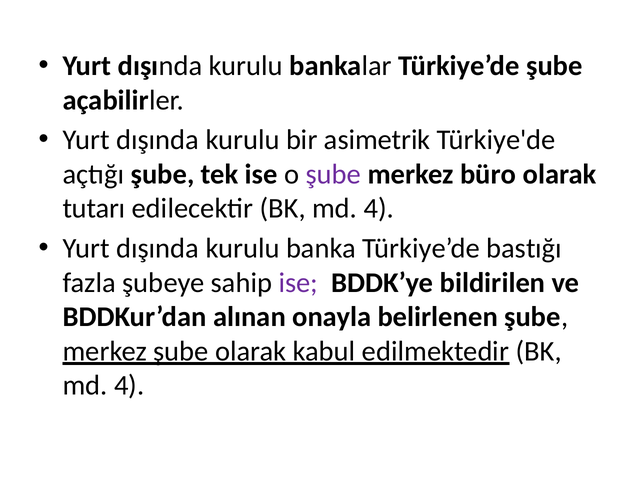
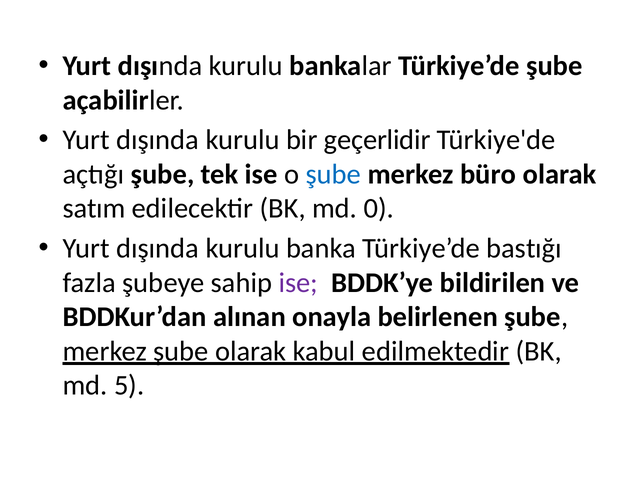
asimetrik: asimetrik -> geçerlidir (377, 140)
şube colour: purple -> blue (333, 174)
tutarı: tutarı -> satım (94, 209)
edilecektir BK md 4: 4 -> 0 (379, 209)
4: 4 -> 5 (129, 386)
